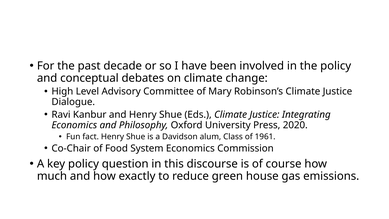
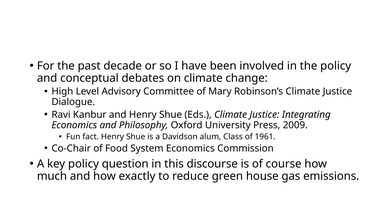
2020: 2020 -> 2009 (295, 125)
